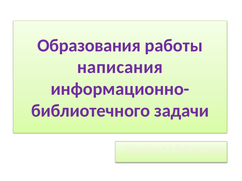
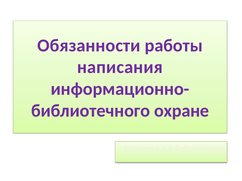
Образования: Образования -> Обязанности (89, 46)
задачи: задачи -> охране (182, 111)
